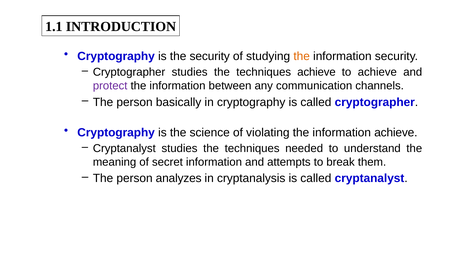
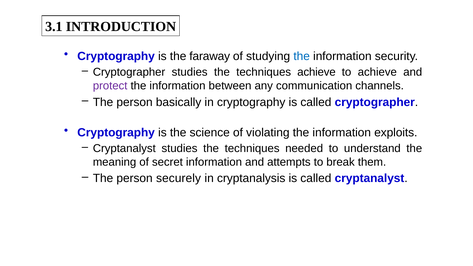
1.1: 1.1 -> 3.1 (54, 27)
the security: security -> faraway (210, 56)
the colour: orange -> blue (302, 56)
information achieve: achieve -> exploits (396, 132)
analyzes: analyzes -> securely (179, 178)
